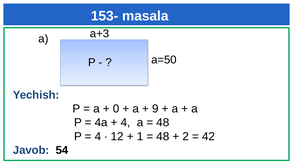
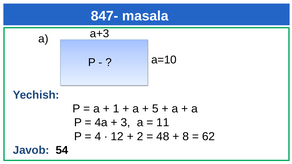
153-: 153- -> 847- (105, 16)
a=50: a=50 -> a=10 (164, 60)
0: 0 -> 1 (116, 109)
9: 9 -> 5 (155, 109)
4: 4 -> 3 (126, 123)
48: 48 -> 11 (163, 123)
1: 1 -> 2 (140, 137)
2: 2 -> 8 (186, 137)
42: 42 -> 62 (208, 137)
